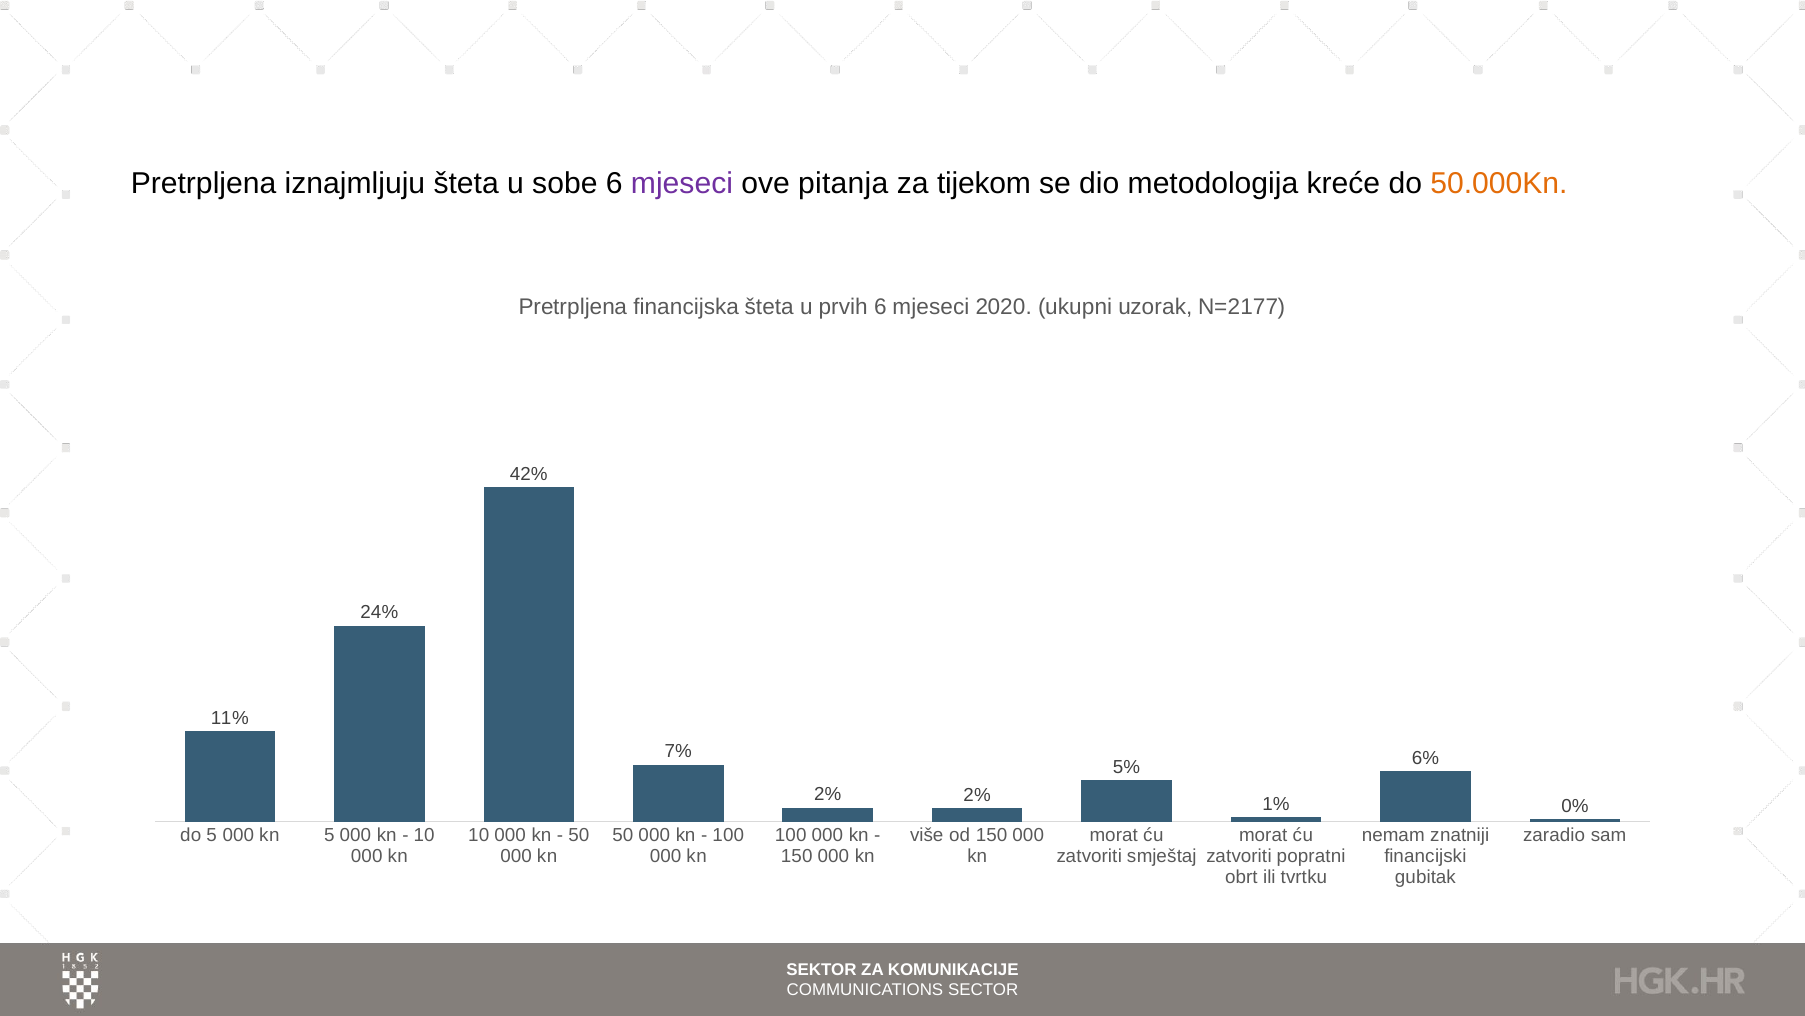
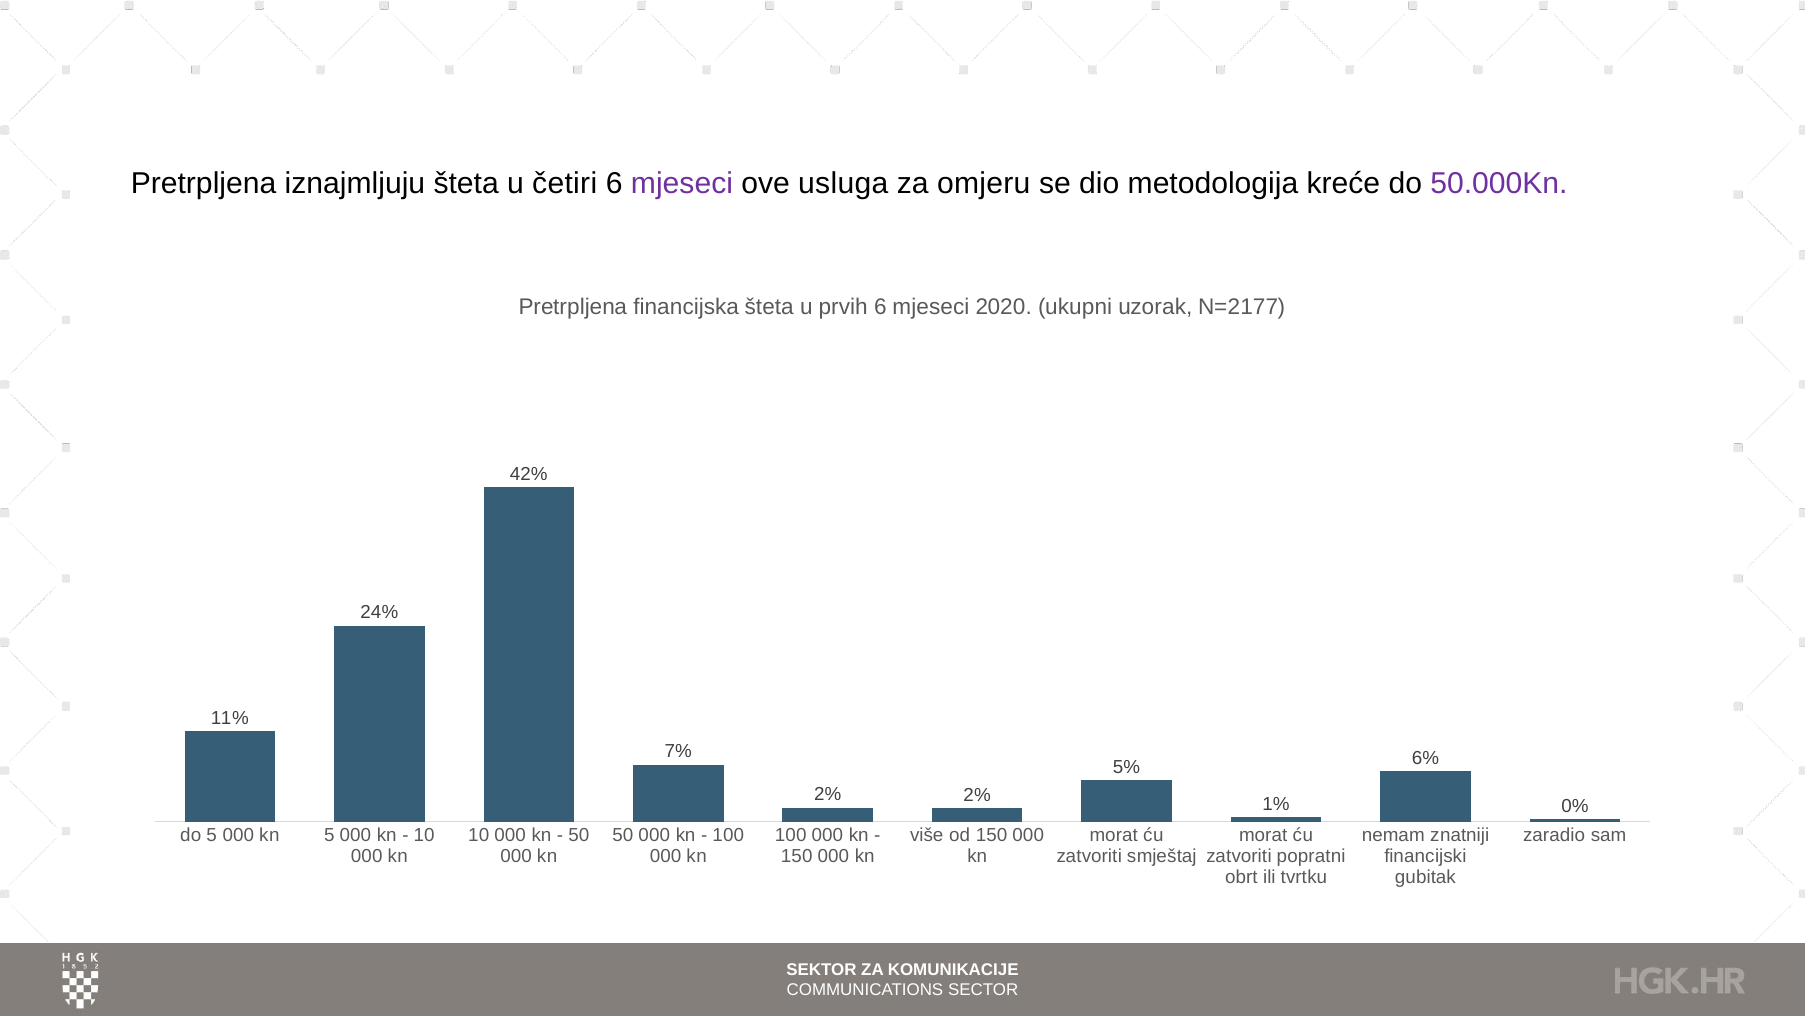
sobe: sobe -> četiri (565, 183)
pitanja: pitanja -> usluga (843, 183)
tijekom: tijekom -> omjeru (984, 183)
50.000Kn colour: orange -> purple (1499, 183)
